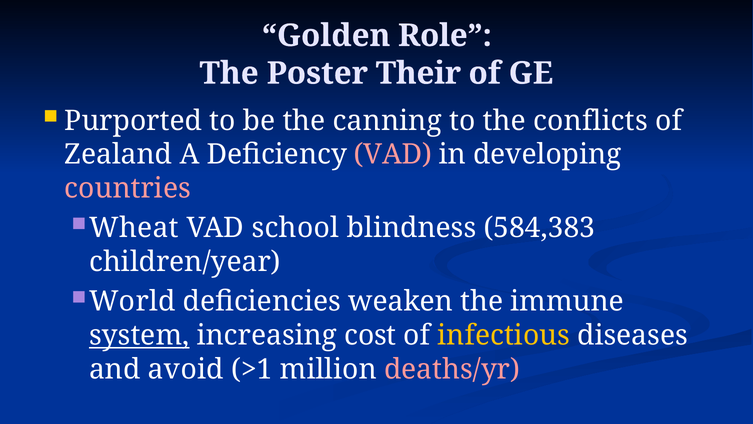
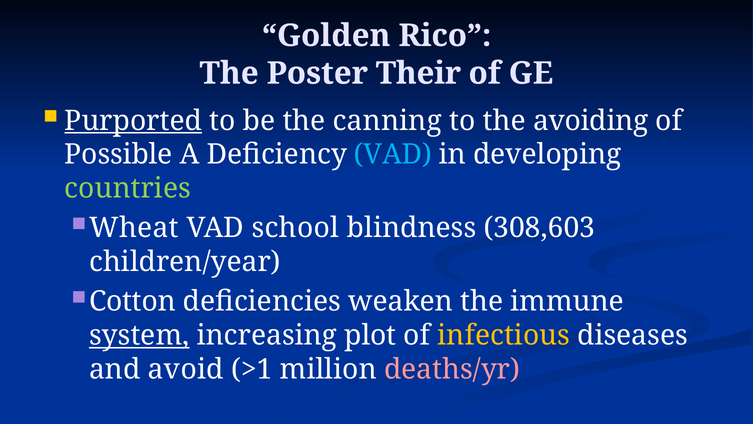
Role: Role -> Rico (445, 36)
Purported underline: none -> present (133, 121)
conflicts: conflicts -> avoiding (591, 121)
Zealand: Zealand -> Possible (118, 154)
VAD colour: pink -> light blue (393, 154)
countries colour: pink -> light green (128, 188)
584,383: 584,383 -> 308,603 (539, 228)
World: World -> Cotton (133, 301)
cost: cost -> plot (370, 335)
